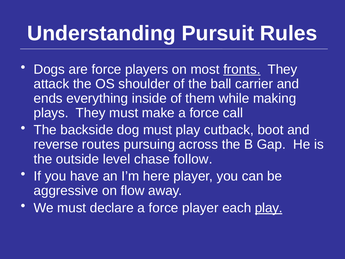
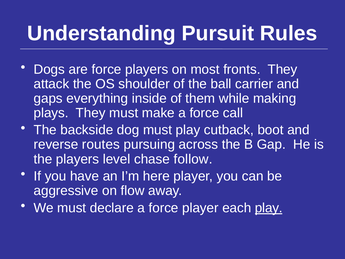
fronts underline: present -> none (242, 69)
ends: ends -> gaps (48, 98)
the outside: outside -> players (78, 159)
